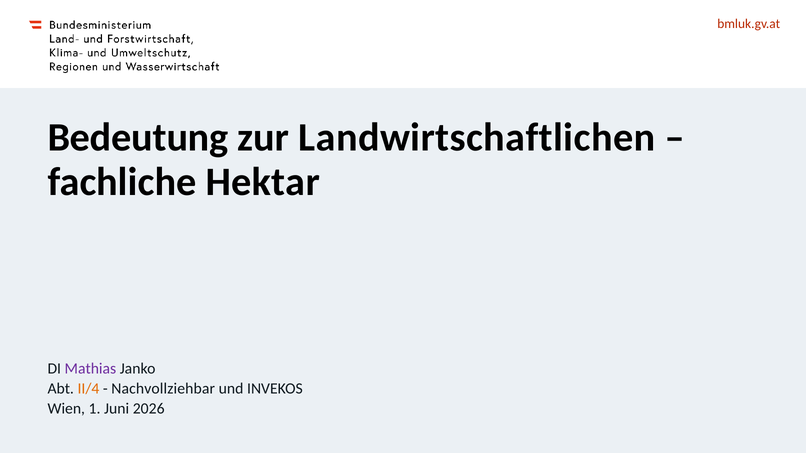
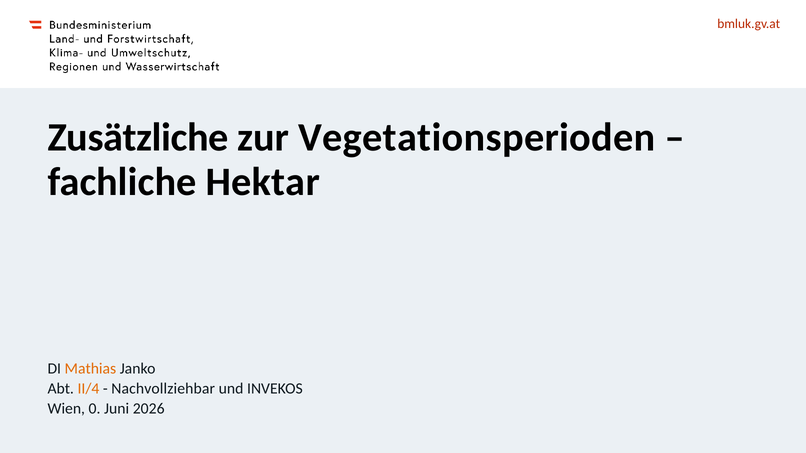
Bedeutung: Bedeutung -> Zusätzliche (138, 138)
Landwirtschaftlichen: Landwirtschaftlichen -> Vegetationsperioden (477, 138)
Mathias colour: purple -> orange (90, 369)
1: 1 -> 0 (95, 409)
